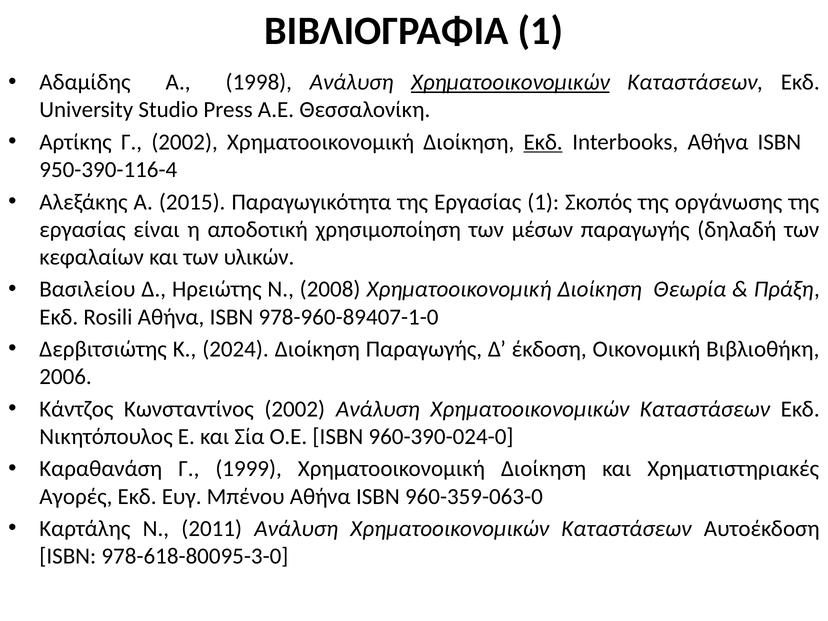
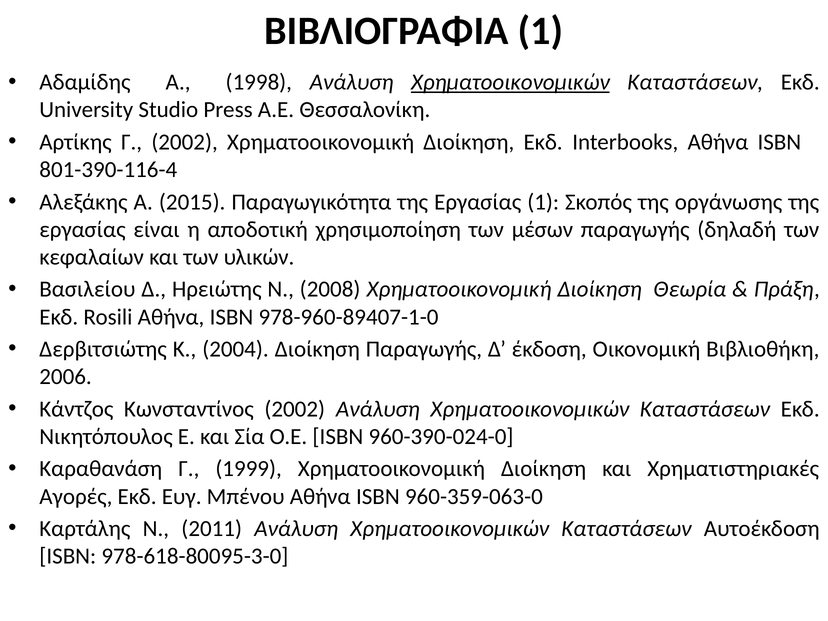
Εκδ underline: present -> none (543, 142)
950-390-116-4: 950-390-116-4 -> 801-390-116-4 (108, 170)
2024: 2024 -> 2004 (235, 349)
